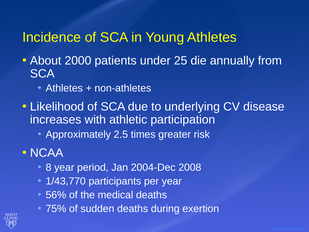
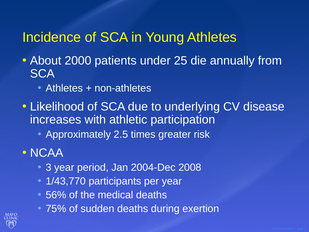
8: 8 -> 3 (49, 167)
